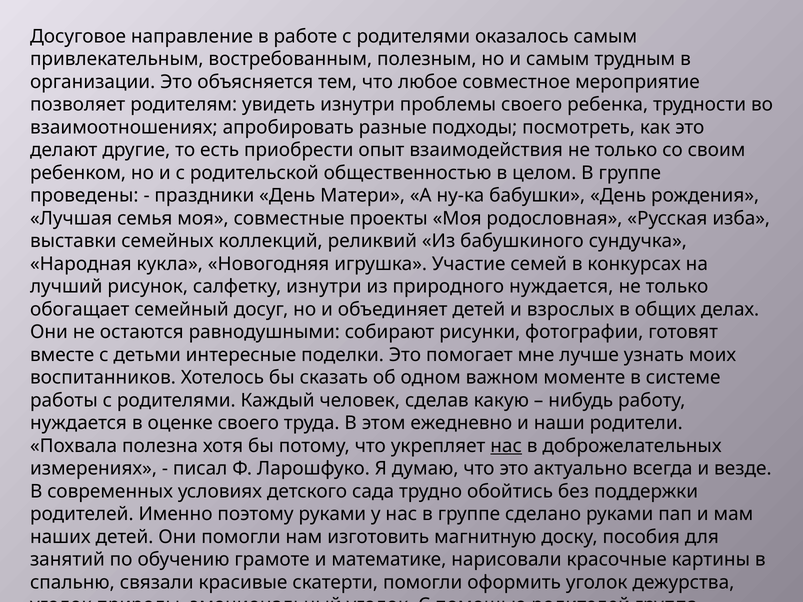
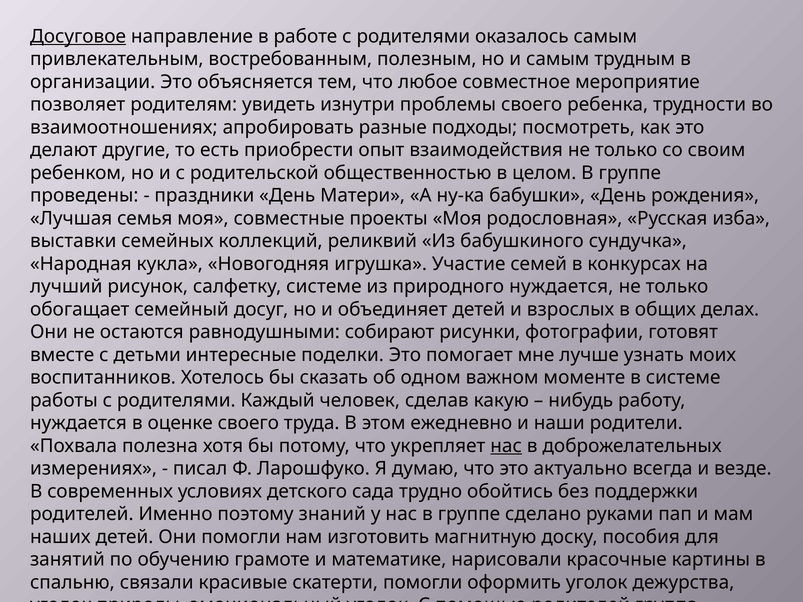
Досуговое underline: none -> present (78, 36)
салфетку изнутри: изнутри -> системе (324, 287)
поэтому руками: руками -> знаний (332, 514)
